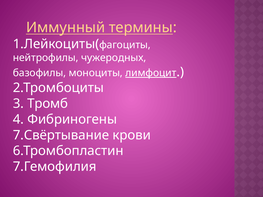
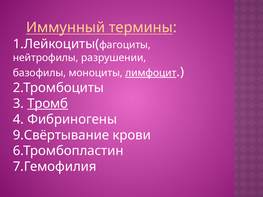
чужеродных: чужеродных -> разрушении (114, 58)
Тромб underline: none -> present (48, 104)
7.Свёртывание: 7.Свёртывание -> 9.Свёртывание (61, 135)
